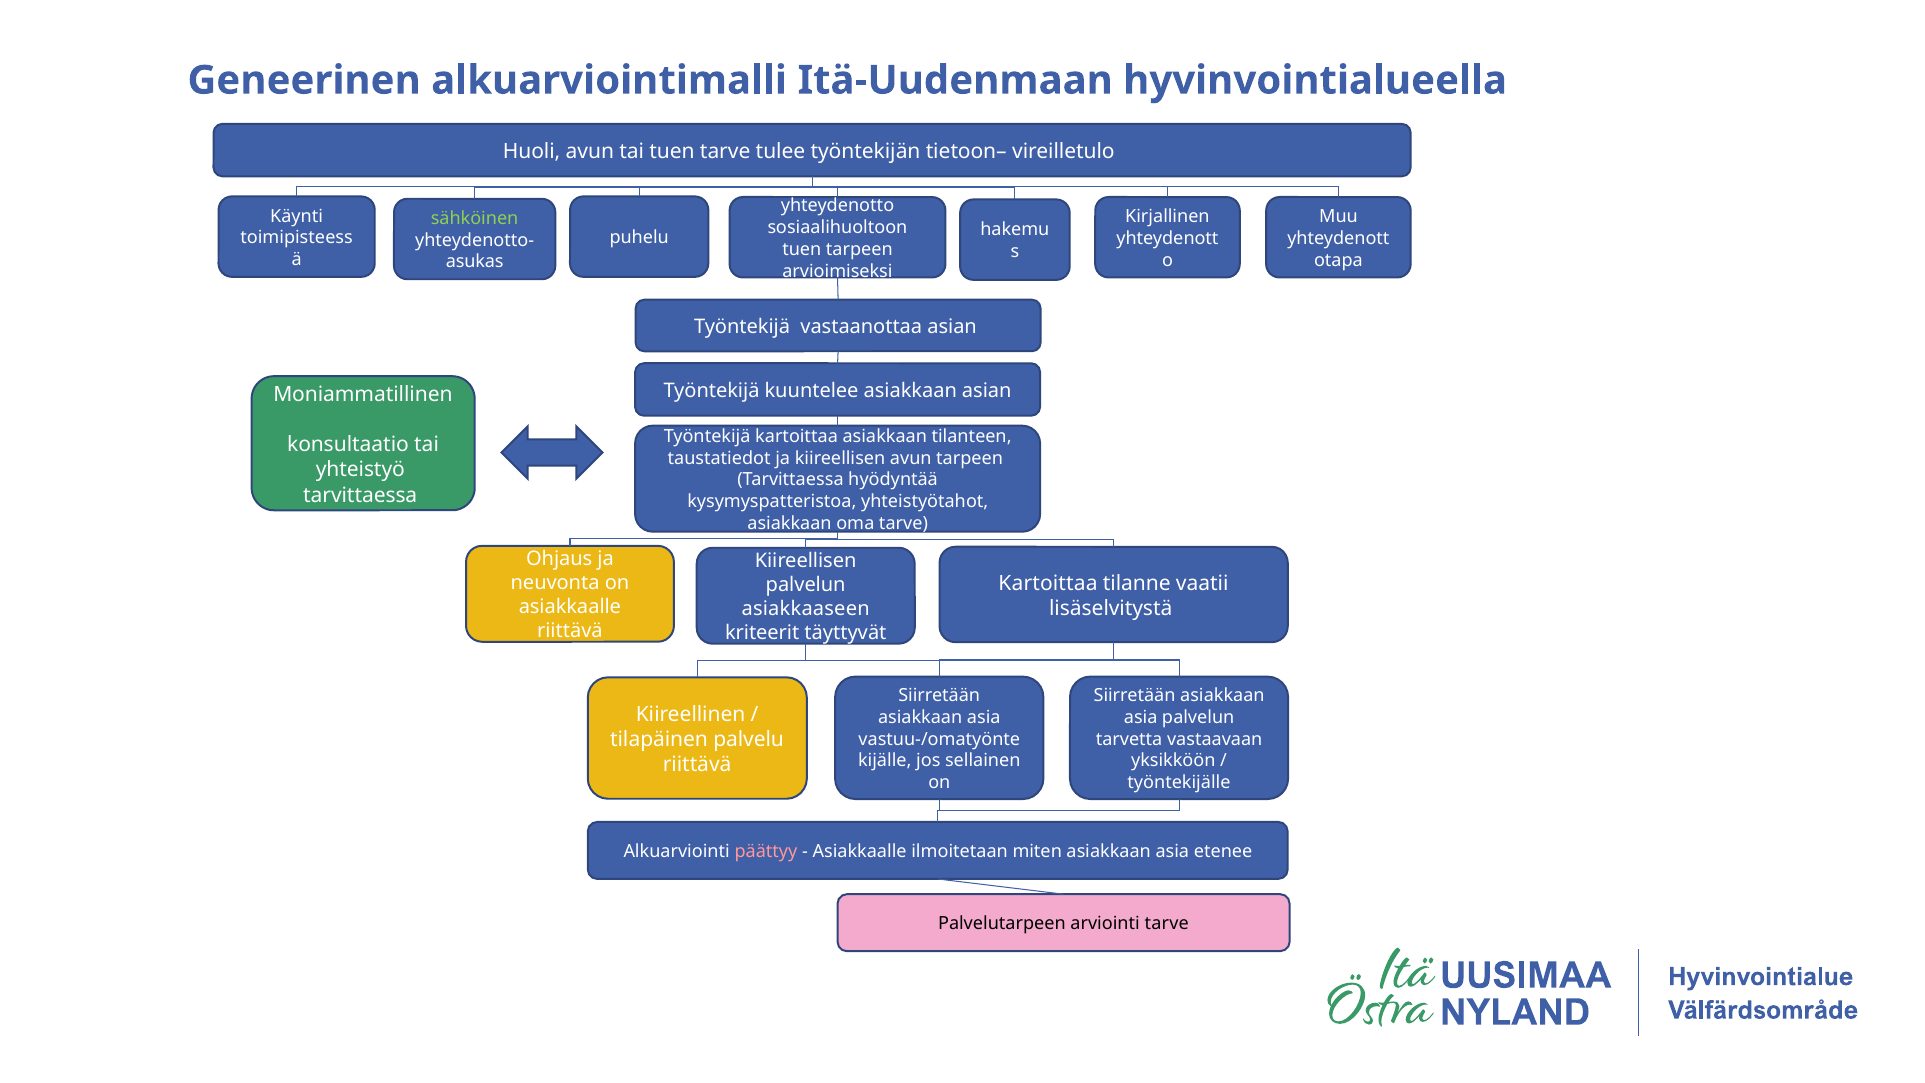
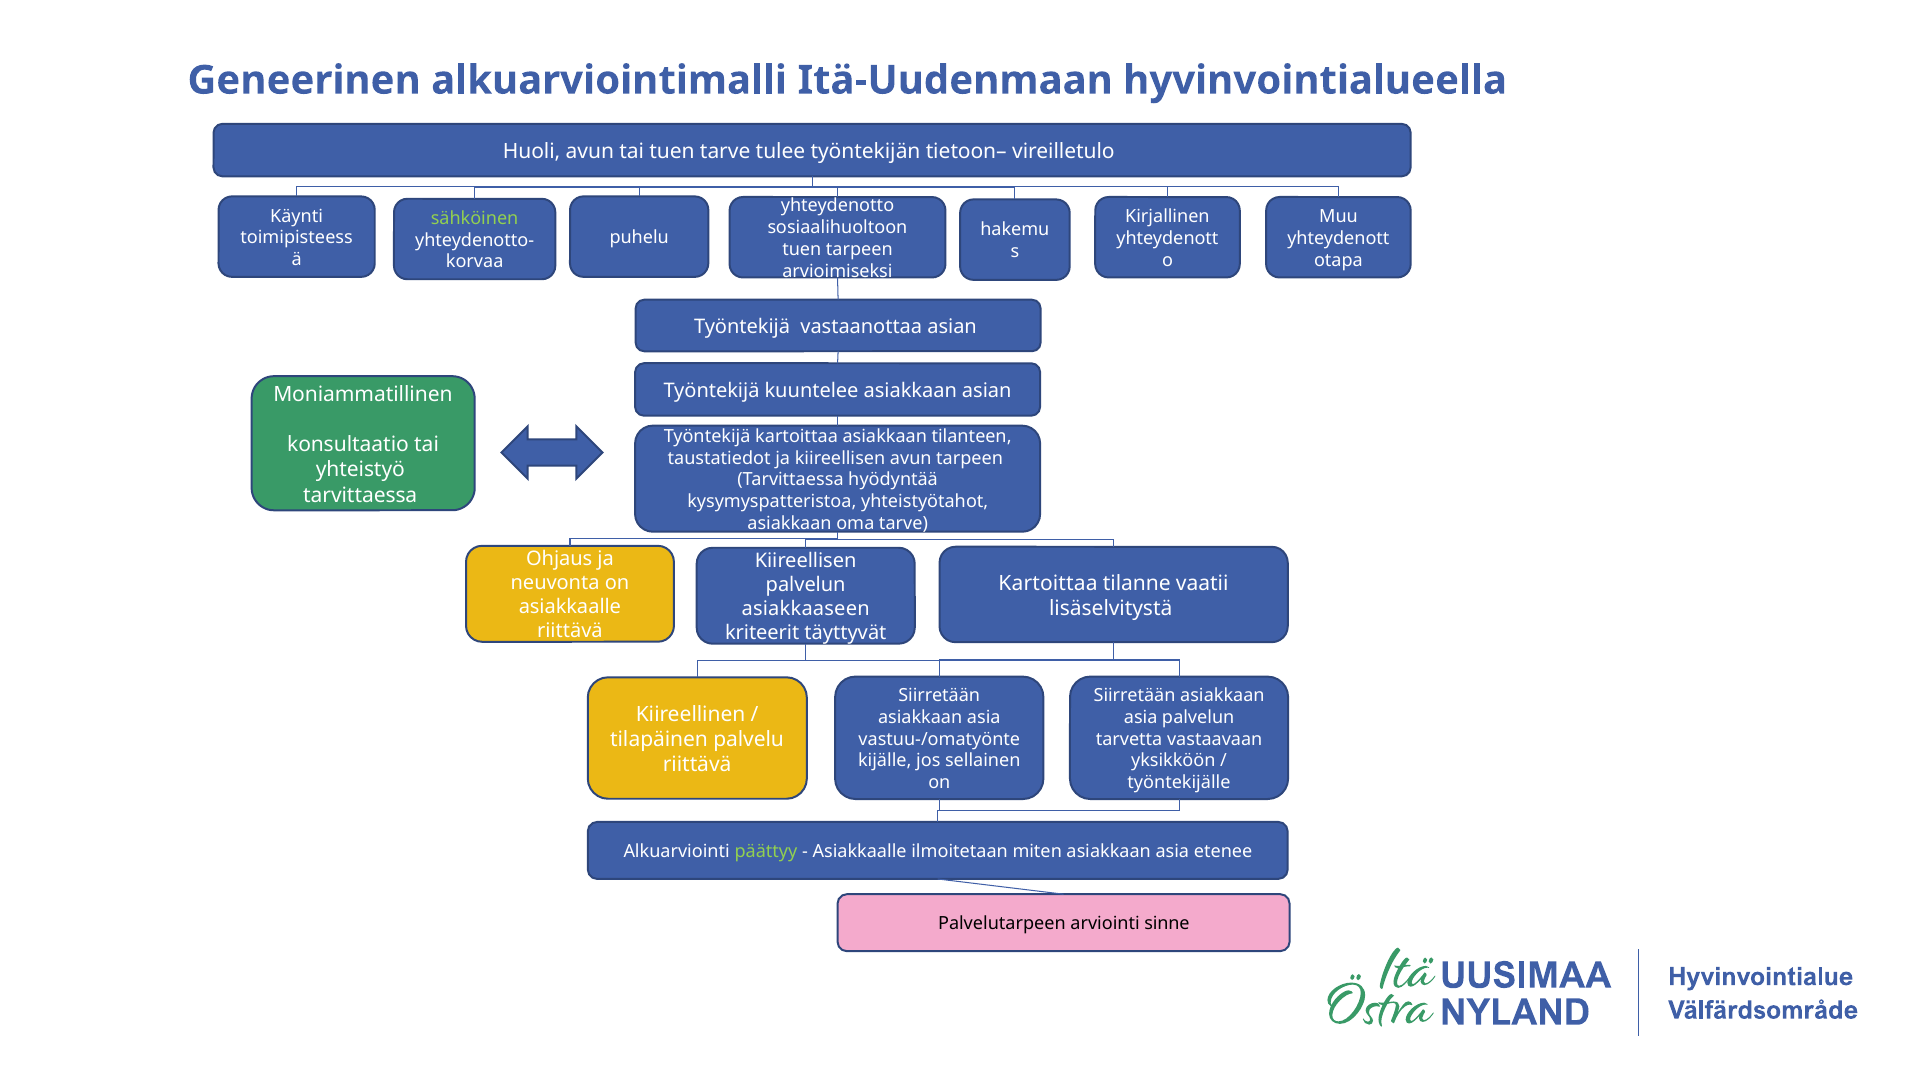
asukas: asukas -> korvaa (475, 262)
päättyy colour: pink -> light green (766, 851)
arviointi tarve: tarve -> sinne (1167, 924)
